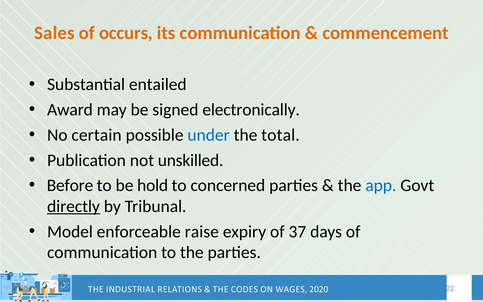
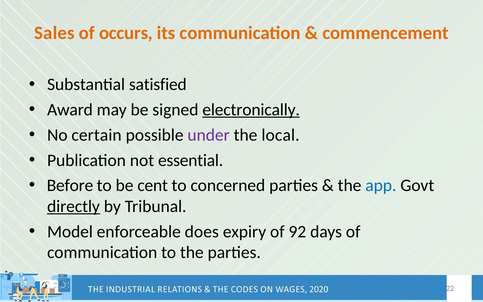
entailed: entailed -> satisfied (158, 85)
electronically underline: none -> present (251, 110)
under colour: blue -> purple (209, 135)
total: total -> local (281, 135)
unskilled: unskilled -> essential (191, 160)
hold: hold -> cent (153, 185)
raise: raise -> does (202, 232)
37: 37 -> 92 (297, 232)
